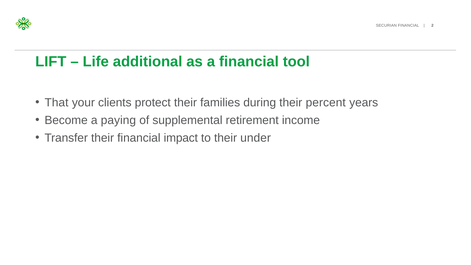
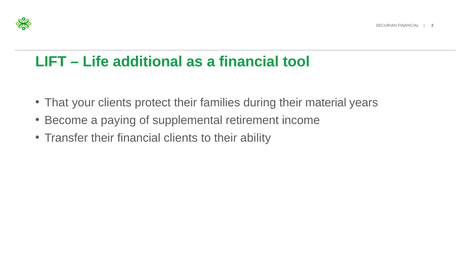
percent: percent -> material (326, 103)
financial impact: impact -> clients (181, 138)
under: under -> ability (256, 138)
